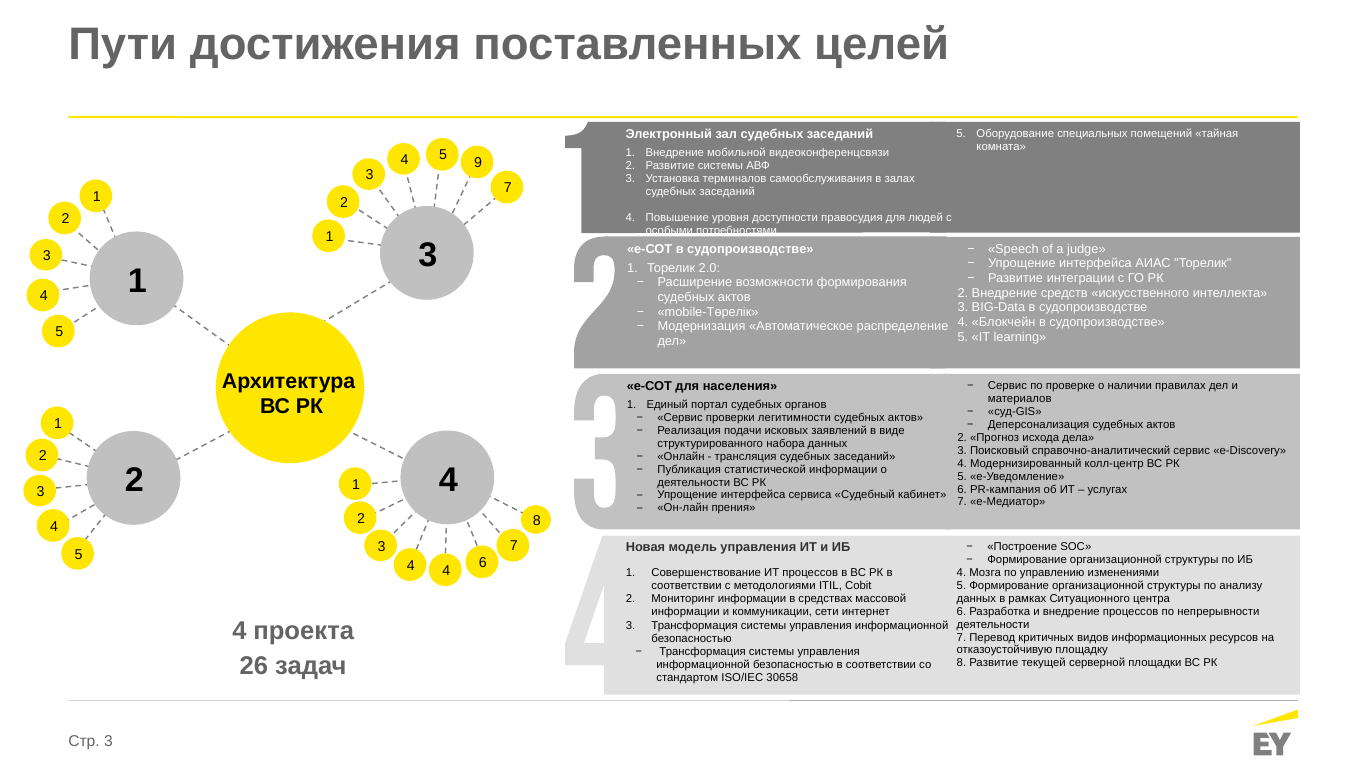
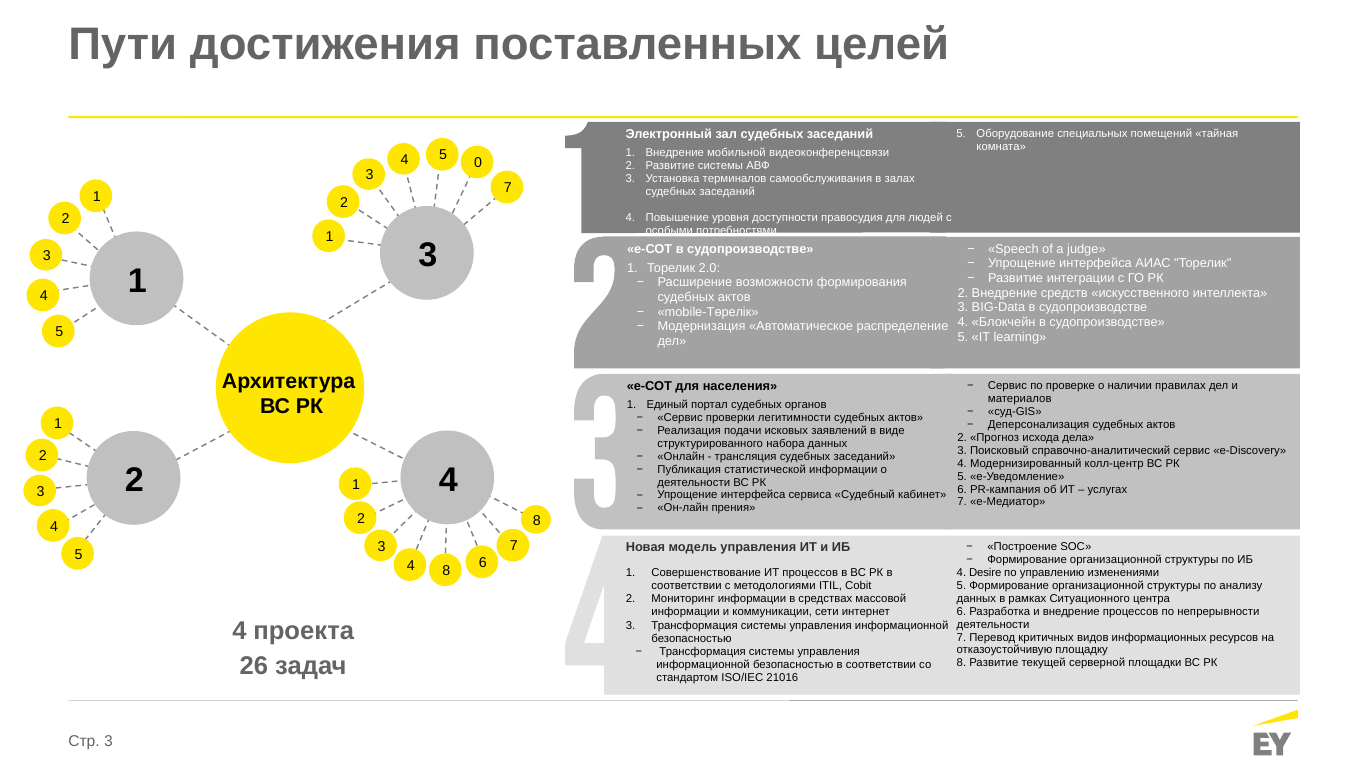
9: 9 -> 0 (478, 163)
4 4: 4 -> 8 (446, 570)
Мозга: Мозга -> Desire (985, 572)
30658: 30658 -> 21016 (782, 677)
